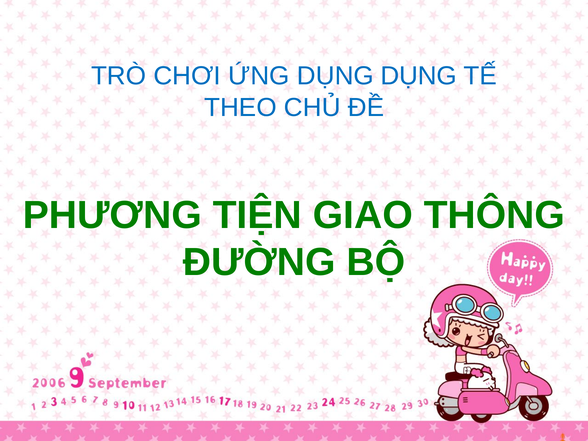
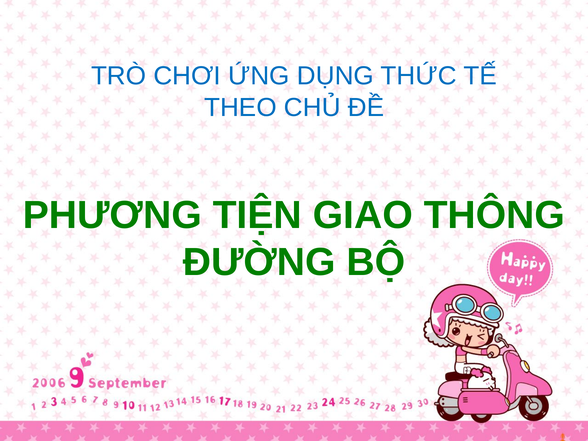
DỤNG DỤNG: DỤNG -> THỨC (419, 76)
